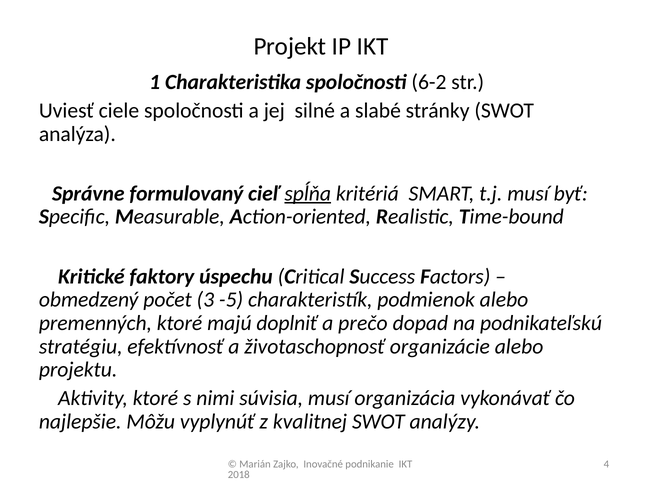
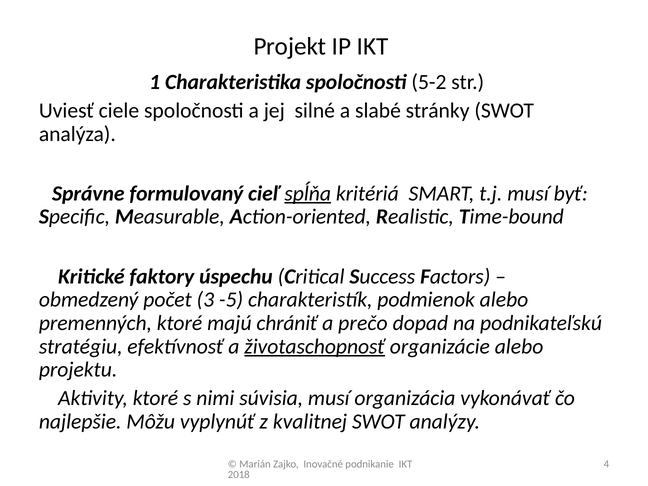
6-2: 6-2 -> 5-2 (429, 82)
doplniť: doplniť -> chrániť (287, 323)
životaschopnosť underline: none -> present (315, 346)
